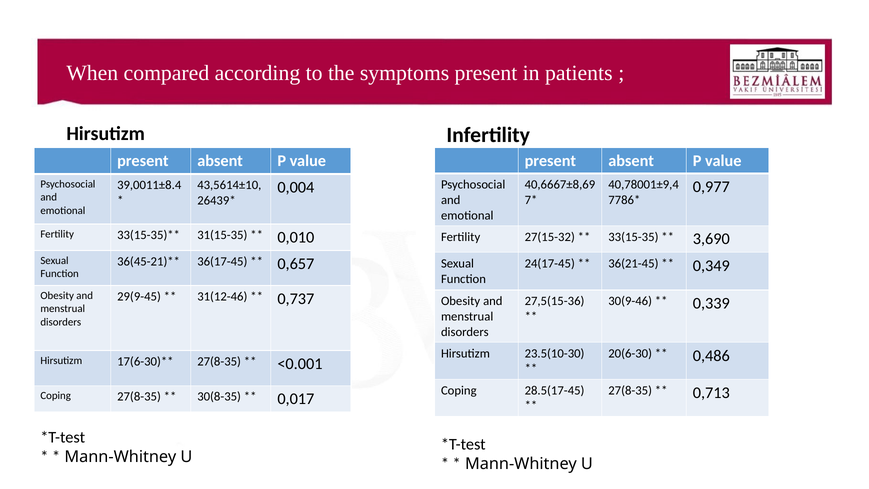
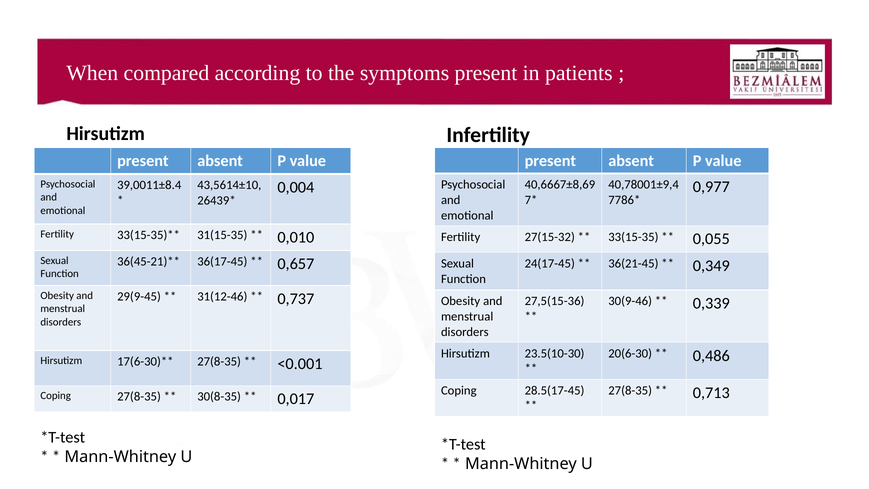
3,690: 3,690 -> 0,055 (711, 239)
